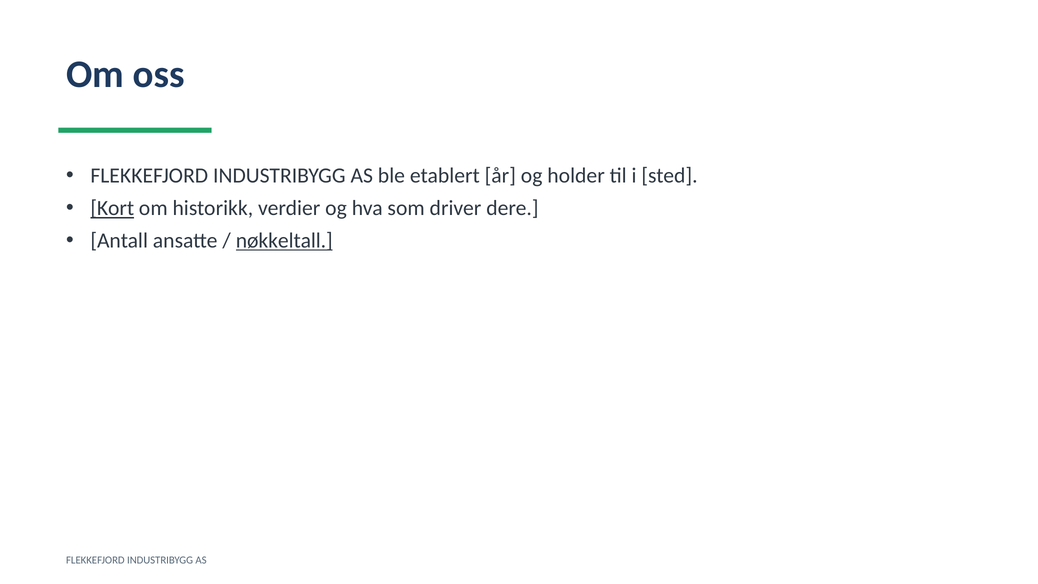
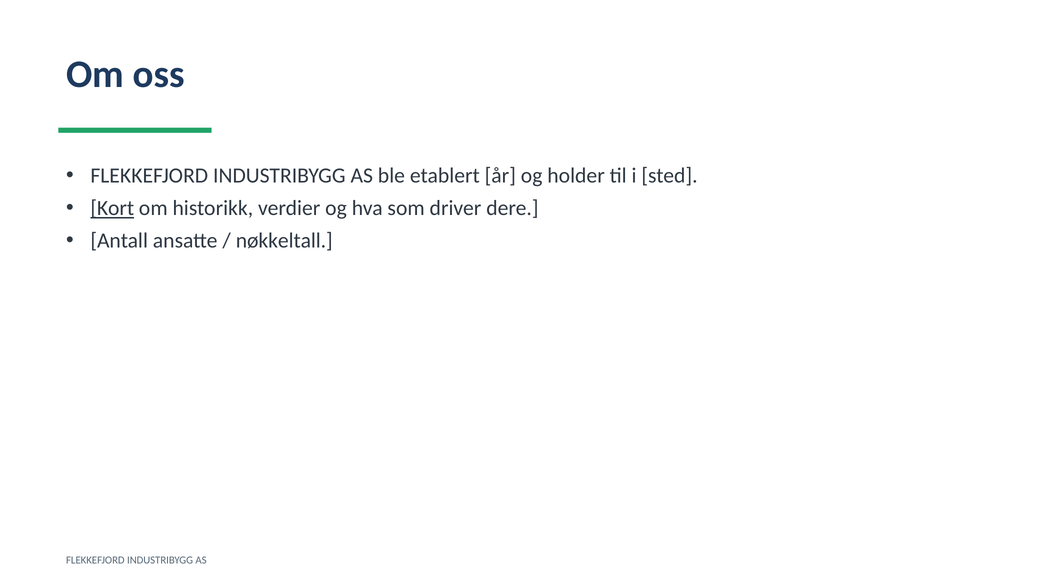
nøkkeltall underline: present -> none (284, 241)
